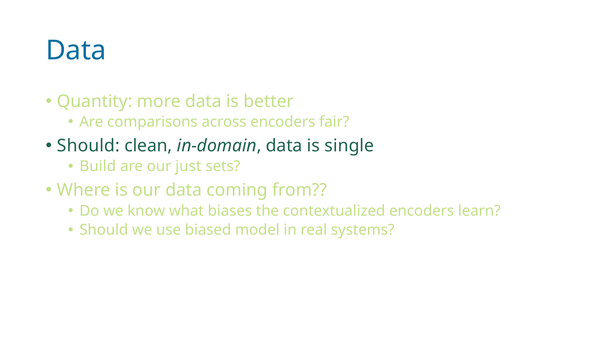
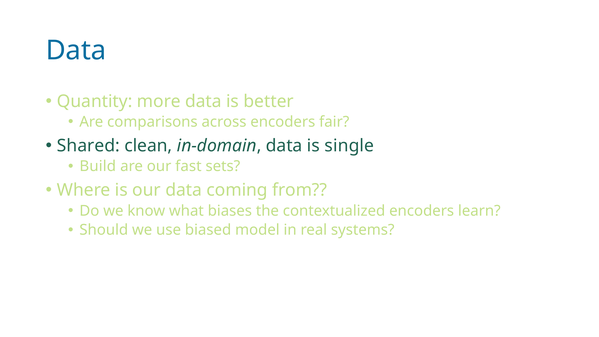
Should: Should -> Shared (88, 146)
just: just -> fast (188, 166)
